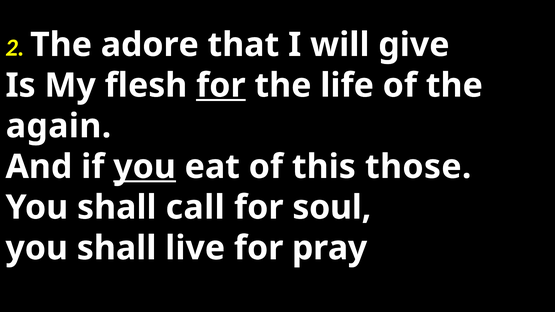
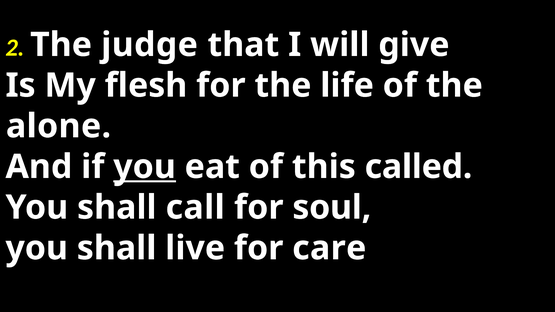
adore: adore -> judge (150, 45)
for underline: present -> none (221, 86)
again: again -> alone (59, 126)
those: those -> called (418, 167)
pray: pray -> care (329, 248)
